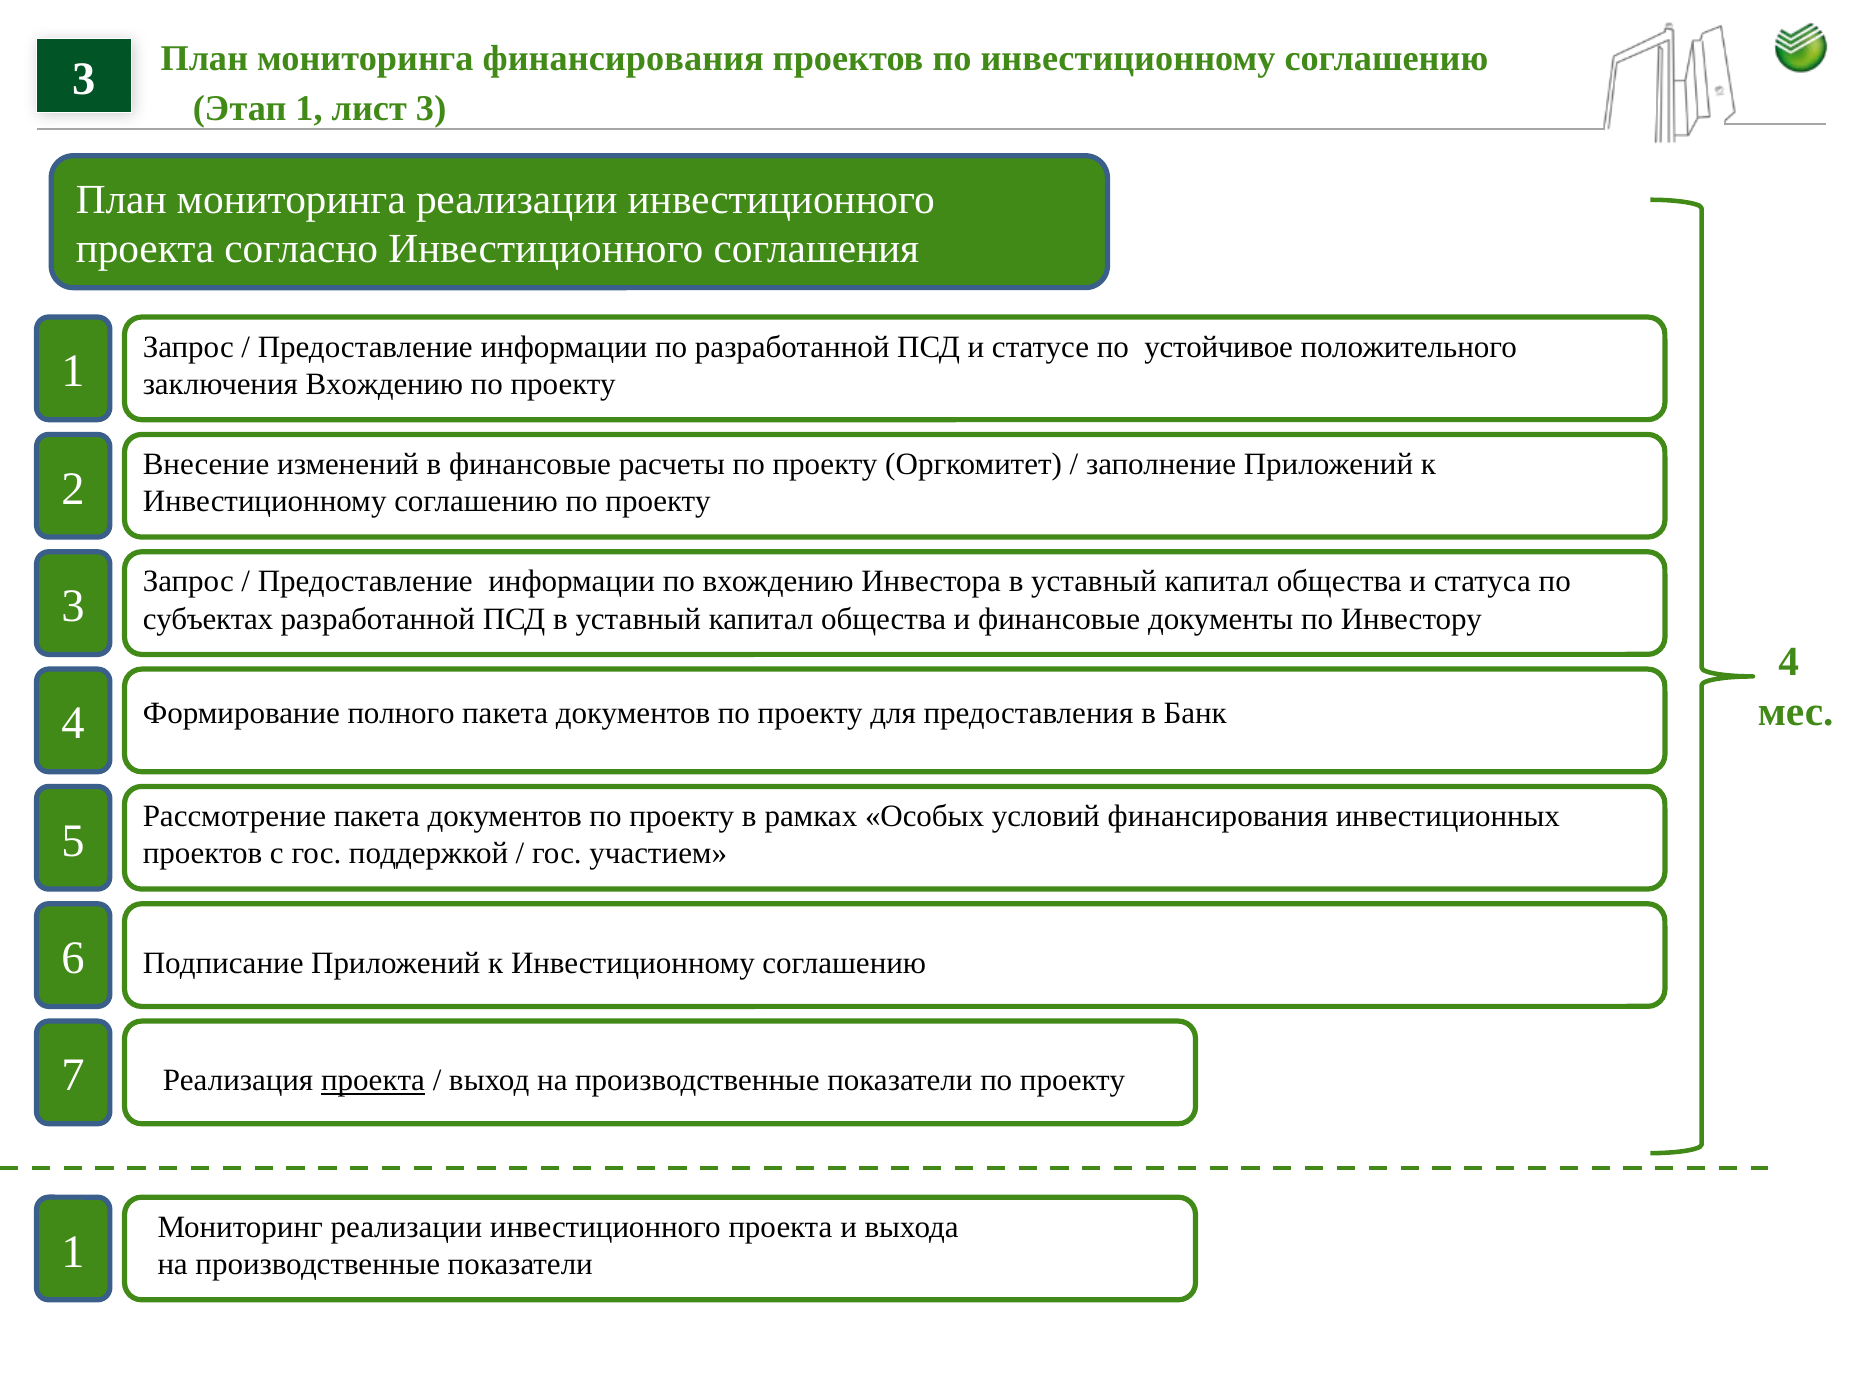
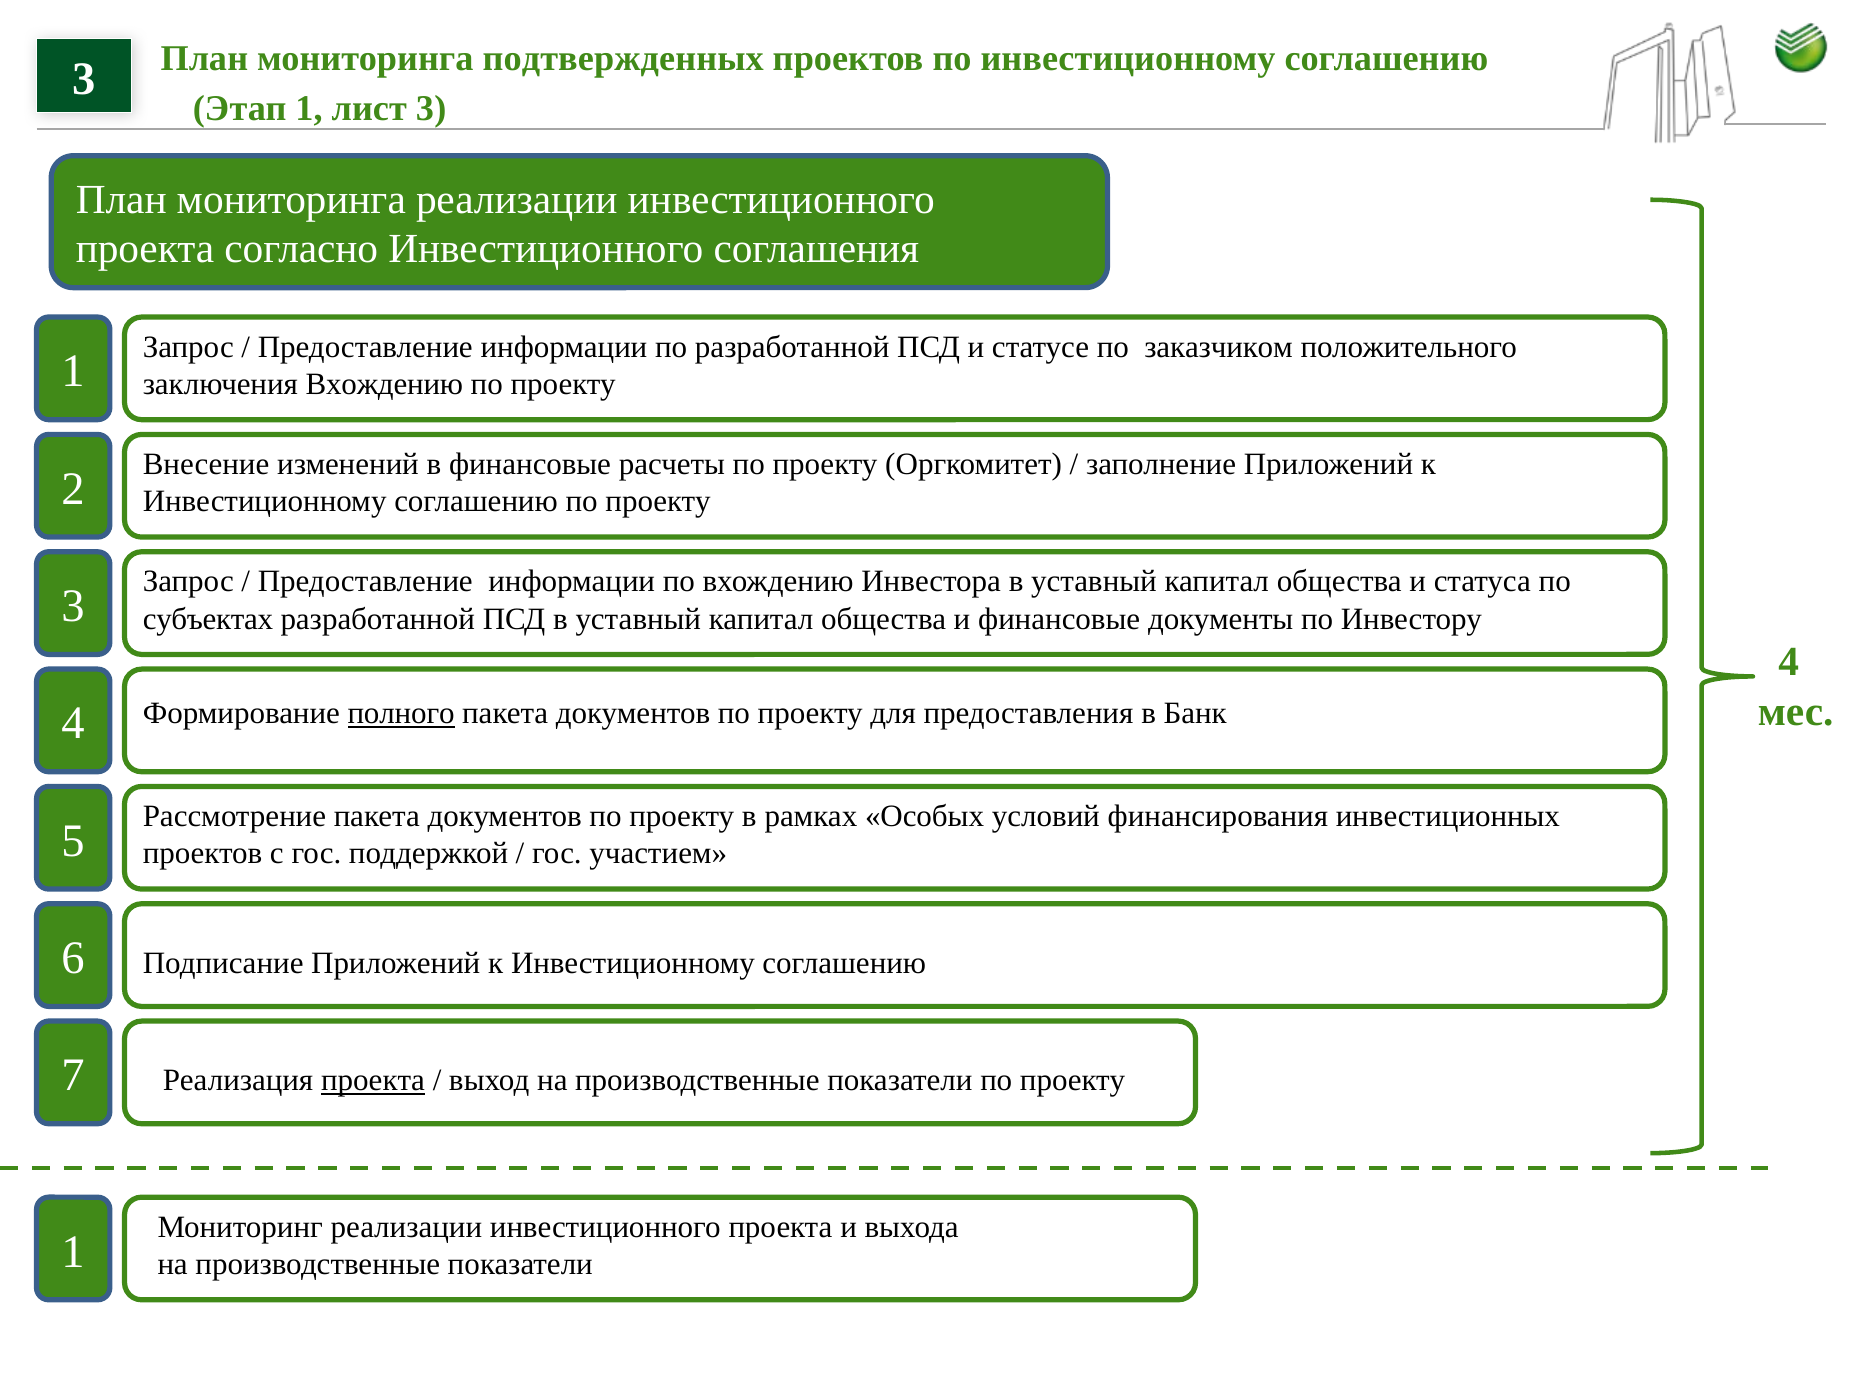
мониторинга финансирования: финансирования -> подтвержденных (623, 58)
устойчивое: устойчивое -> заказчиком (1219, 347)
полного underline: none -> present (401, 714)
